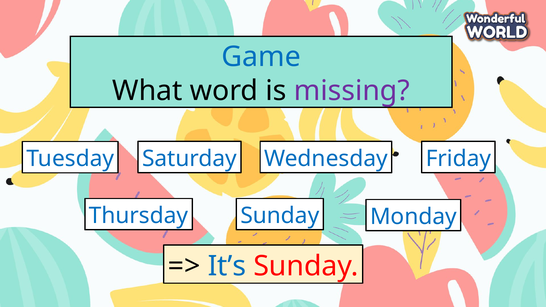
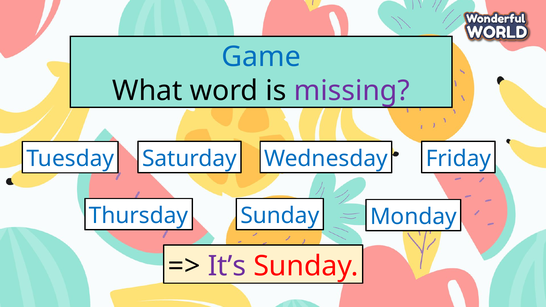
It’s colour: blue -> purple (227, 266)
